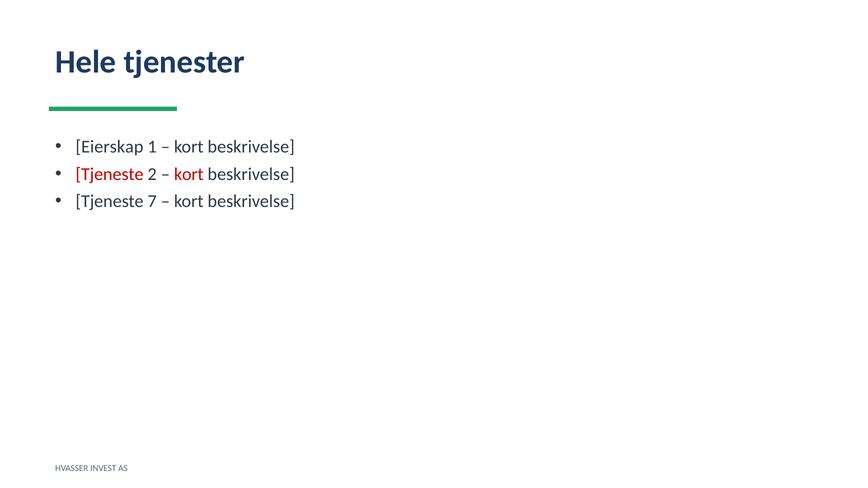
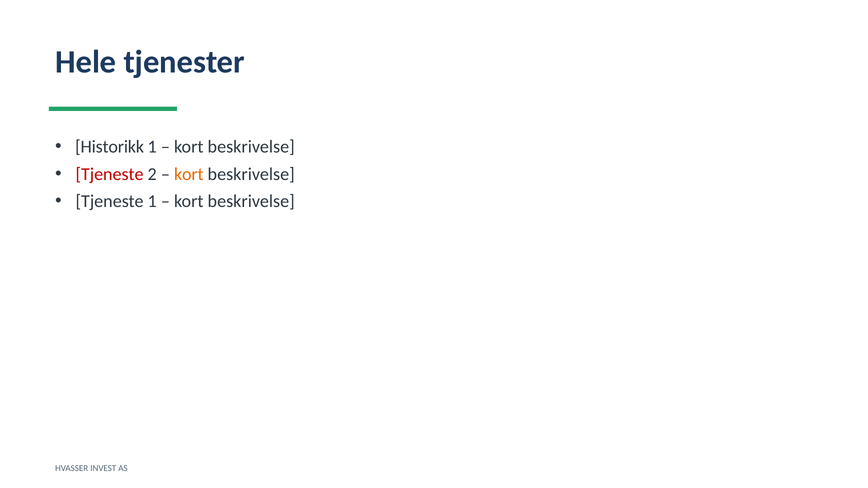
Eierskap: Eierskap -> Historikk (110, 147)
kort colour: red -> orange (189, 174)
Tjeneste 7: 7 -> 1 (152, 201)
